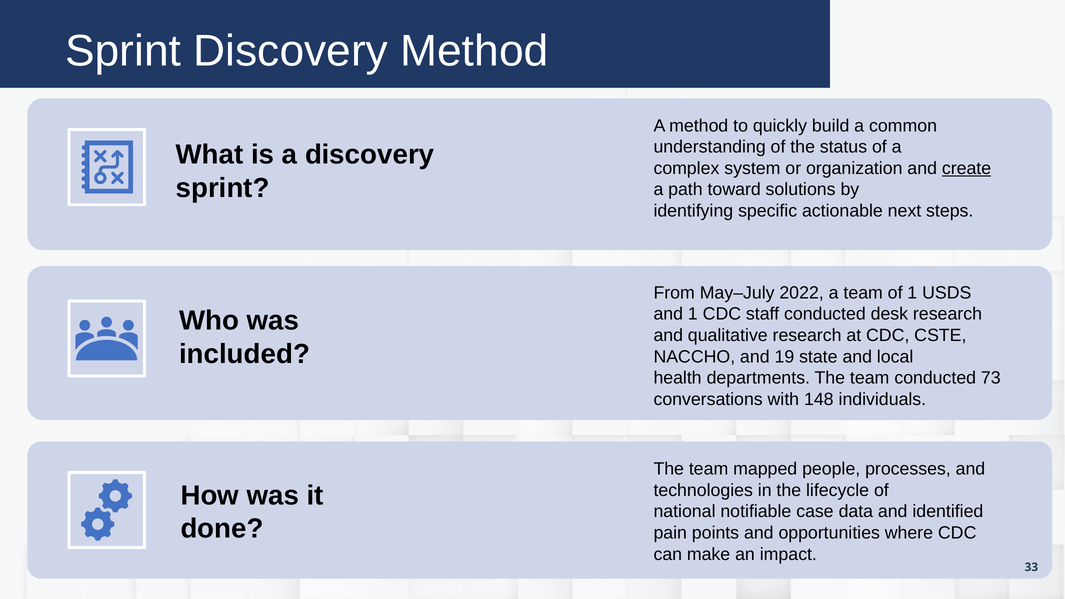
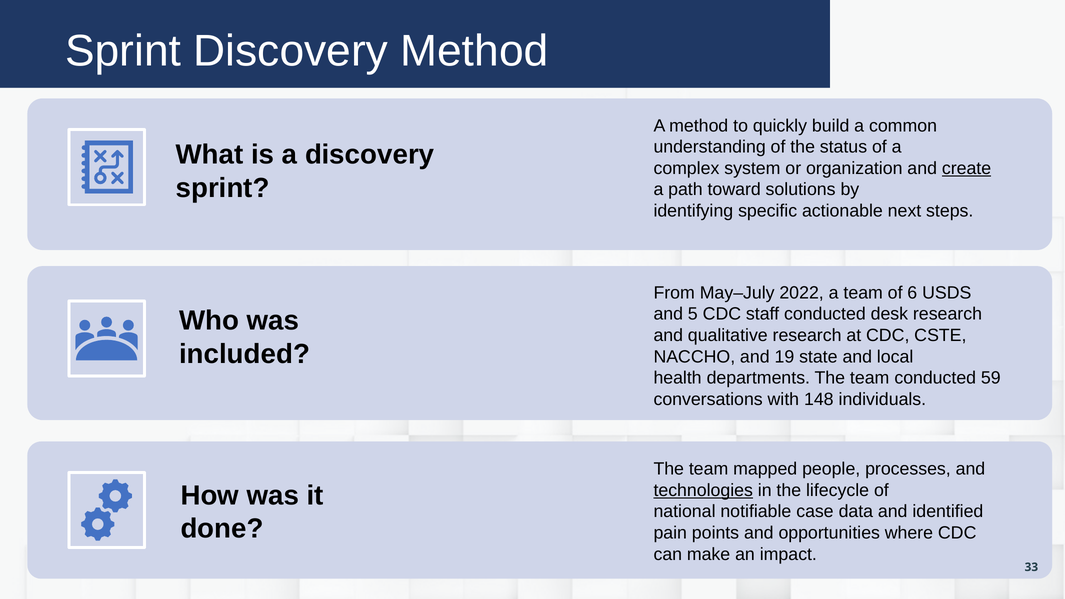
of 1: 1 -> 6 (912, 293)
and 1: 1 -> 5 (693, 314)
73: 73 -> 59 (991, 378)
technologies underline: none -> present (703, 490)
